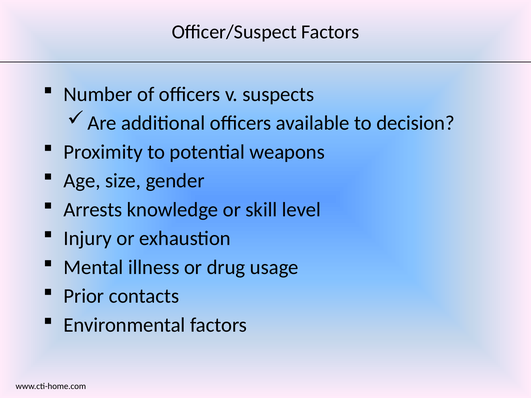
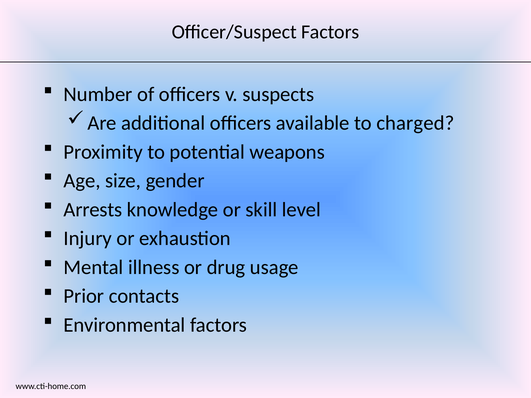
decision: decision -> charged (415, 123)
